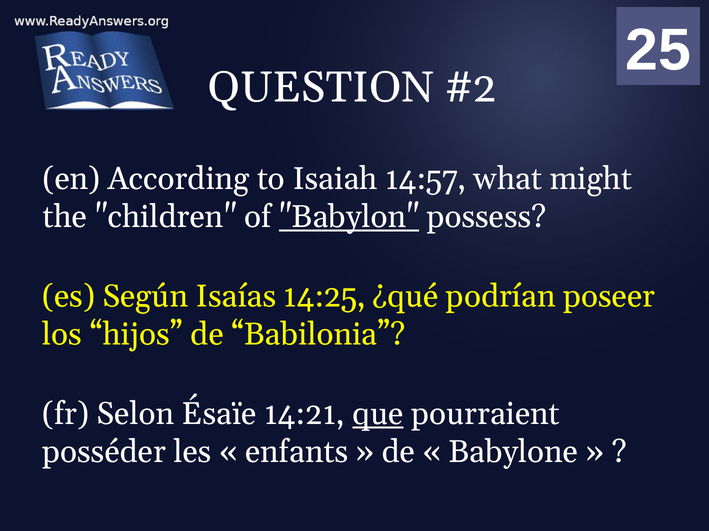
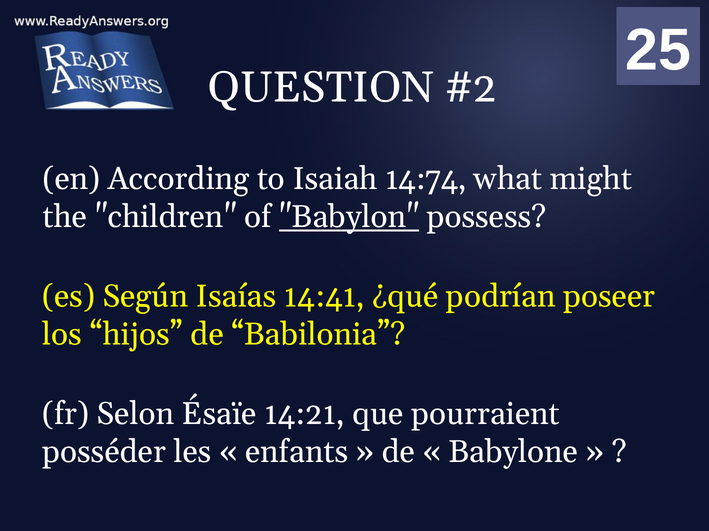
14:57: 14:57 -> 14:74 (426, 179)
14:25: 14:25 -> 14:41 (324, 297)
que underline: present -> none (378, 415)
